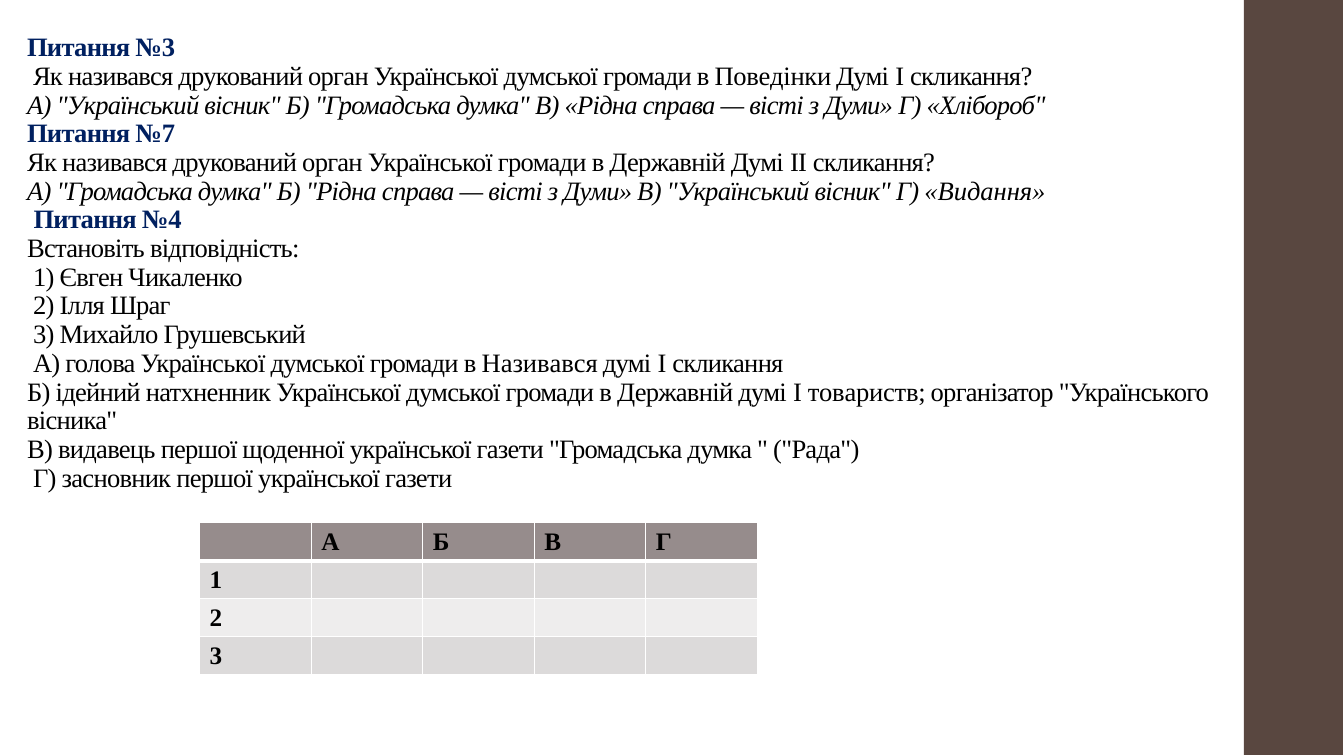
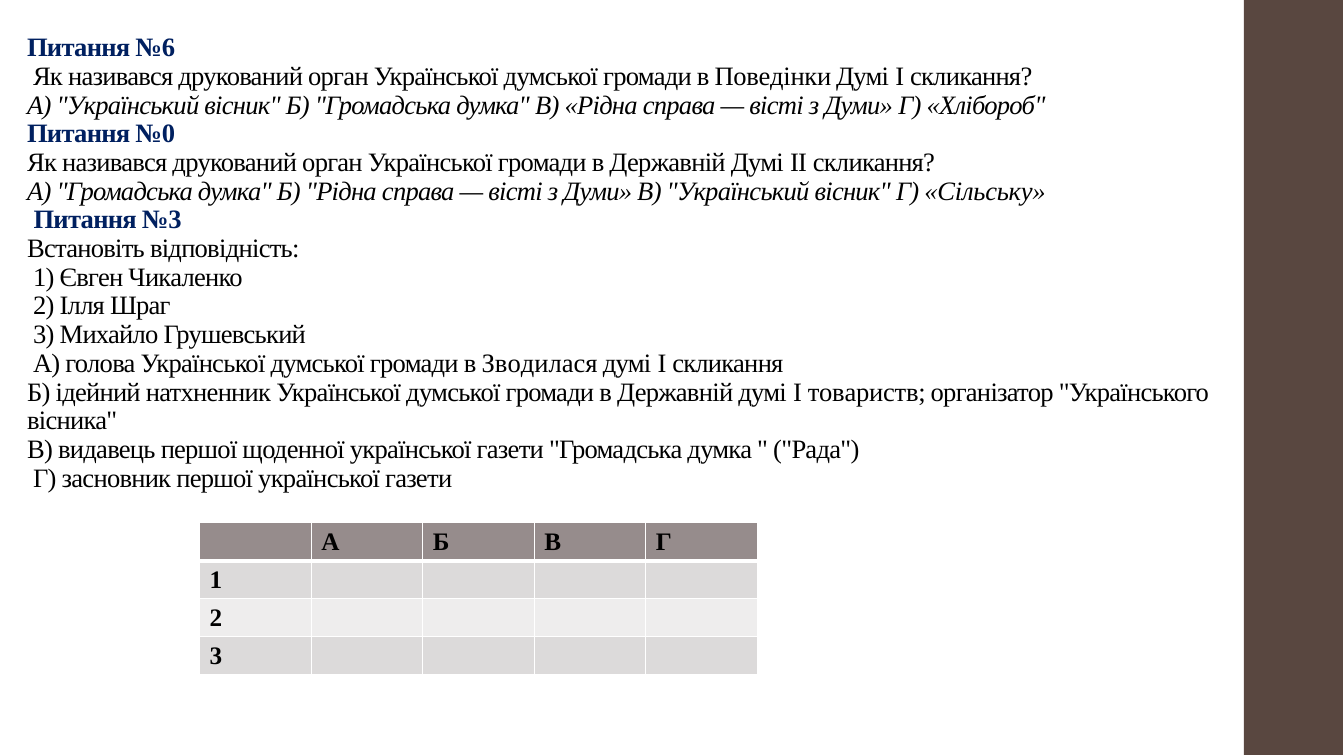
№3: №3 -> №6 (155, 48)
№7: №7 -> №0 (155, 134)
Видання: Видання -> Сільську (985, 192)
№4: №4 -> №3 (162, 220)
в Називався: Називався -> Зводилася (540, 364)
